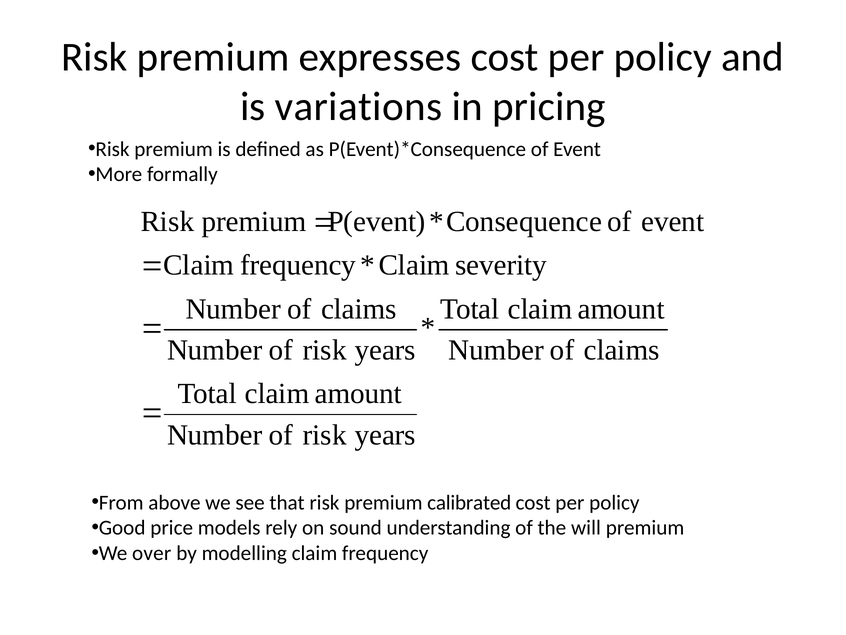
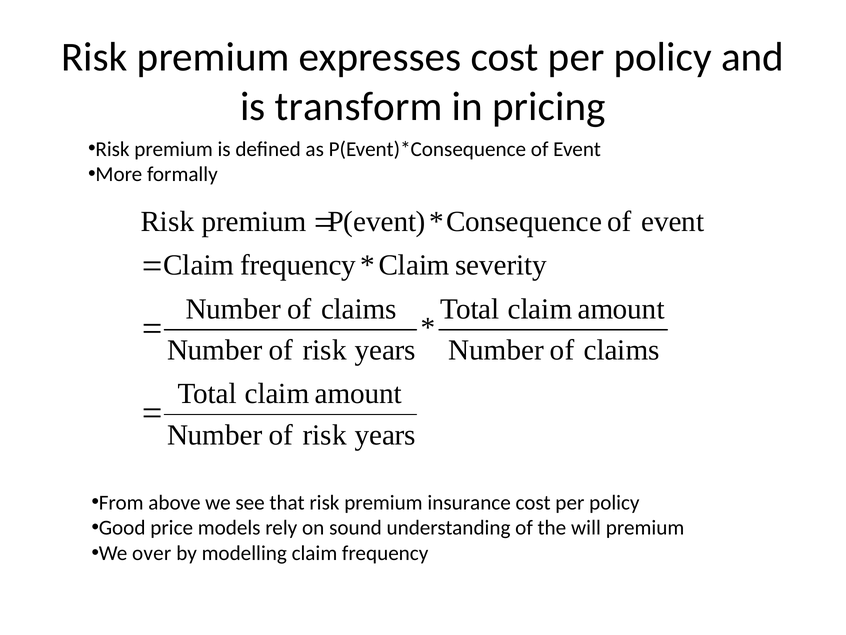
variations: variations -> transform (359, 107)
calibrated: calibrated -> insurance (469, 502)
